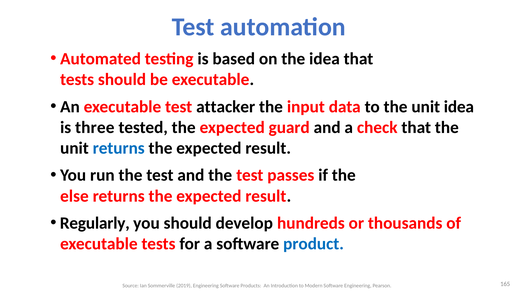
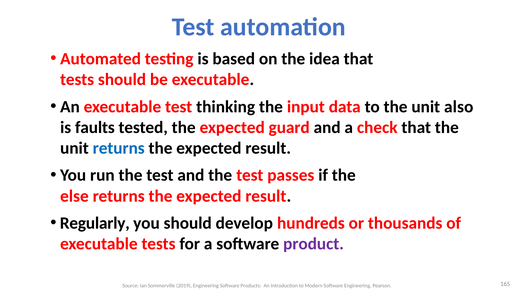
attacker: attacker -> thinking (226, 107)
unit idea: idea -> also (459, 107)
three: three -> faults (95, 127)
product colour: blue -> purple (313, 244)
